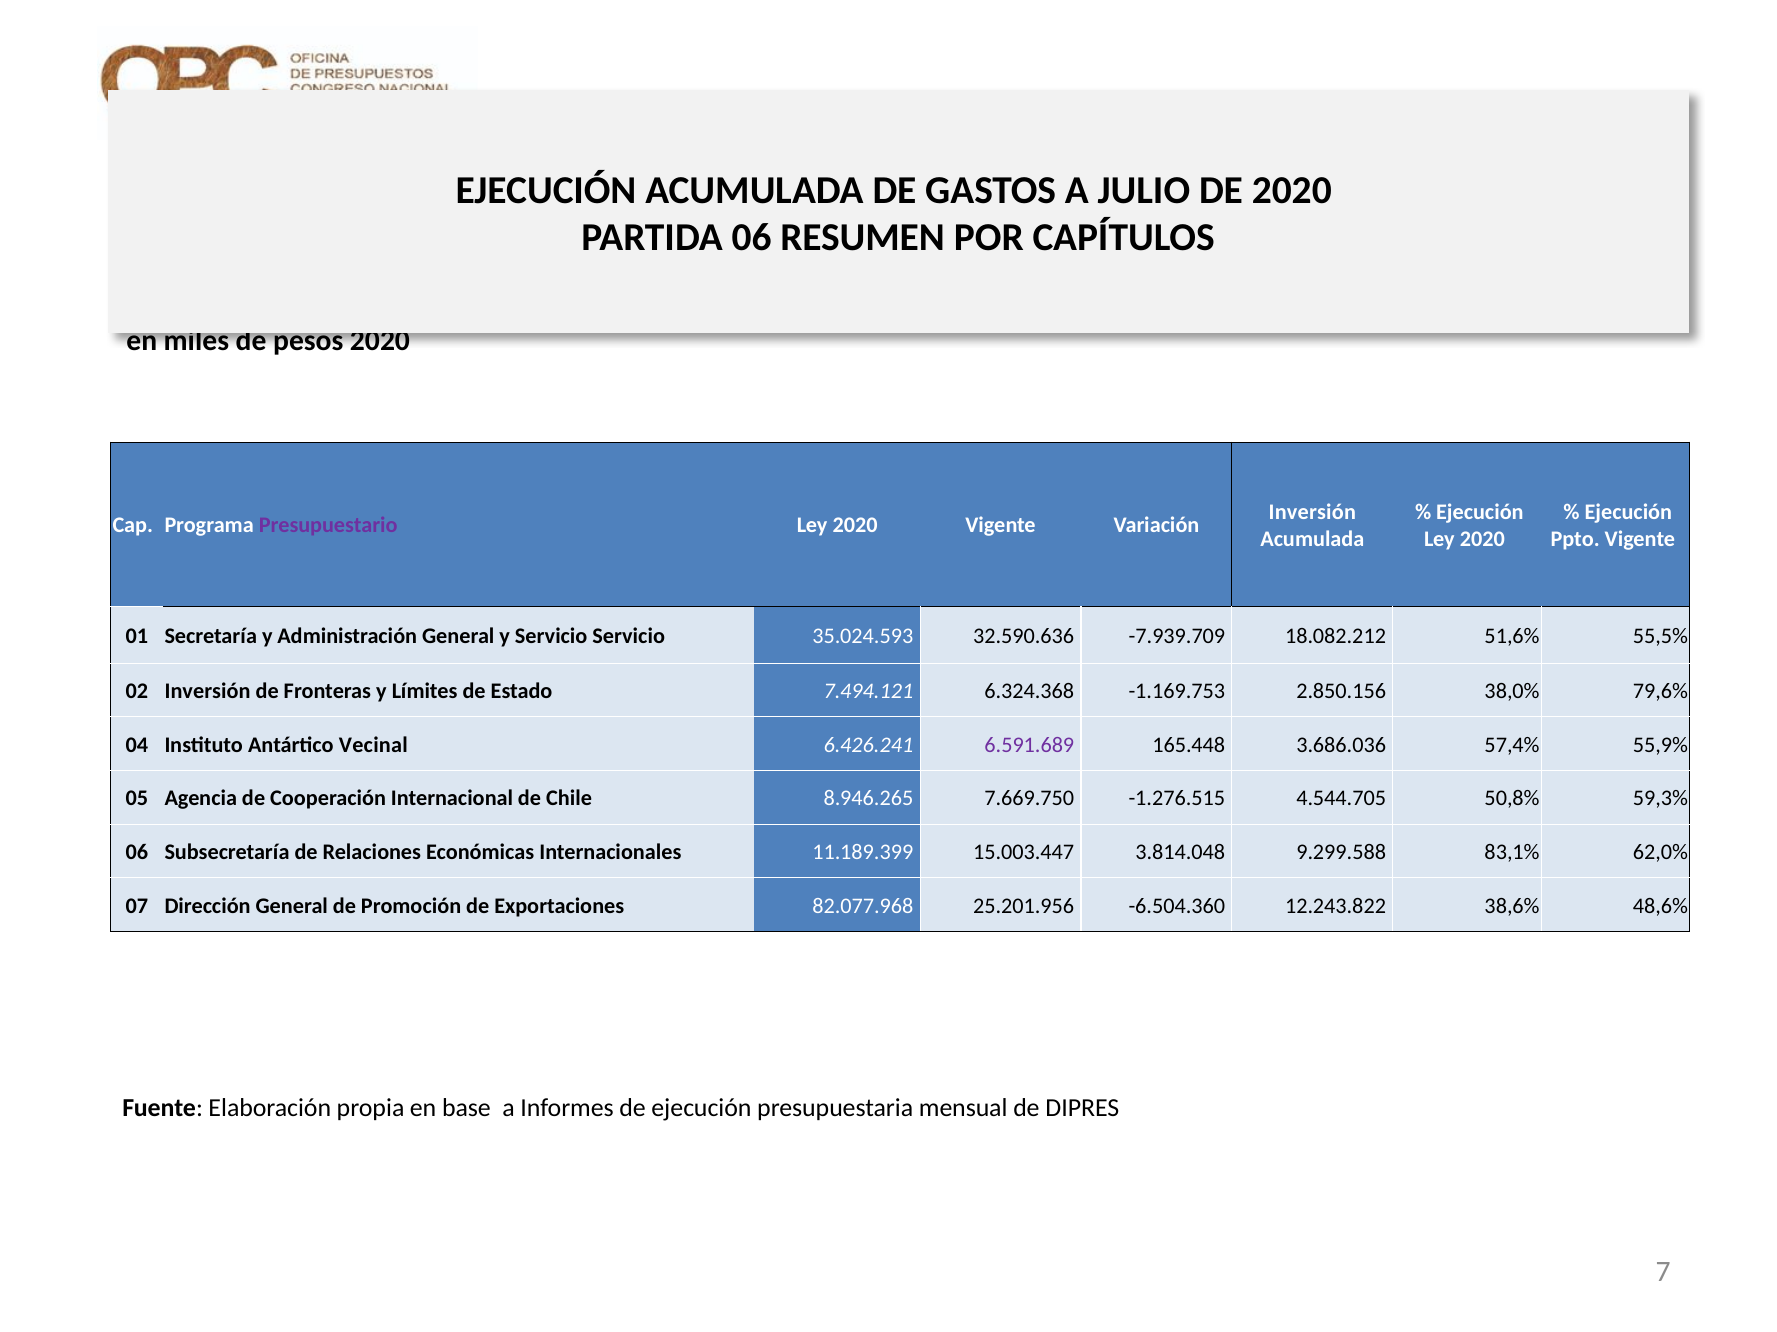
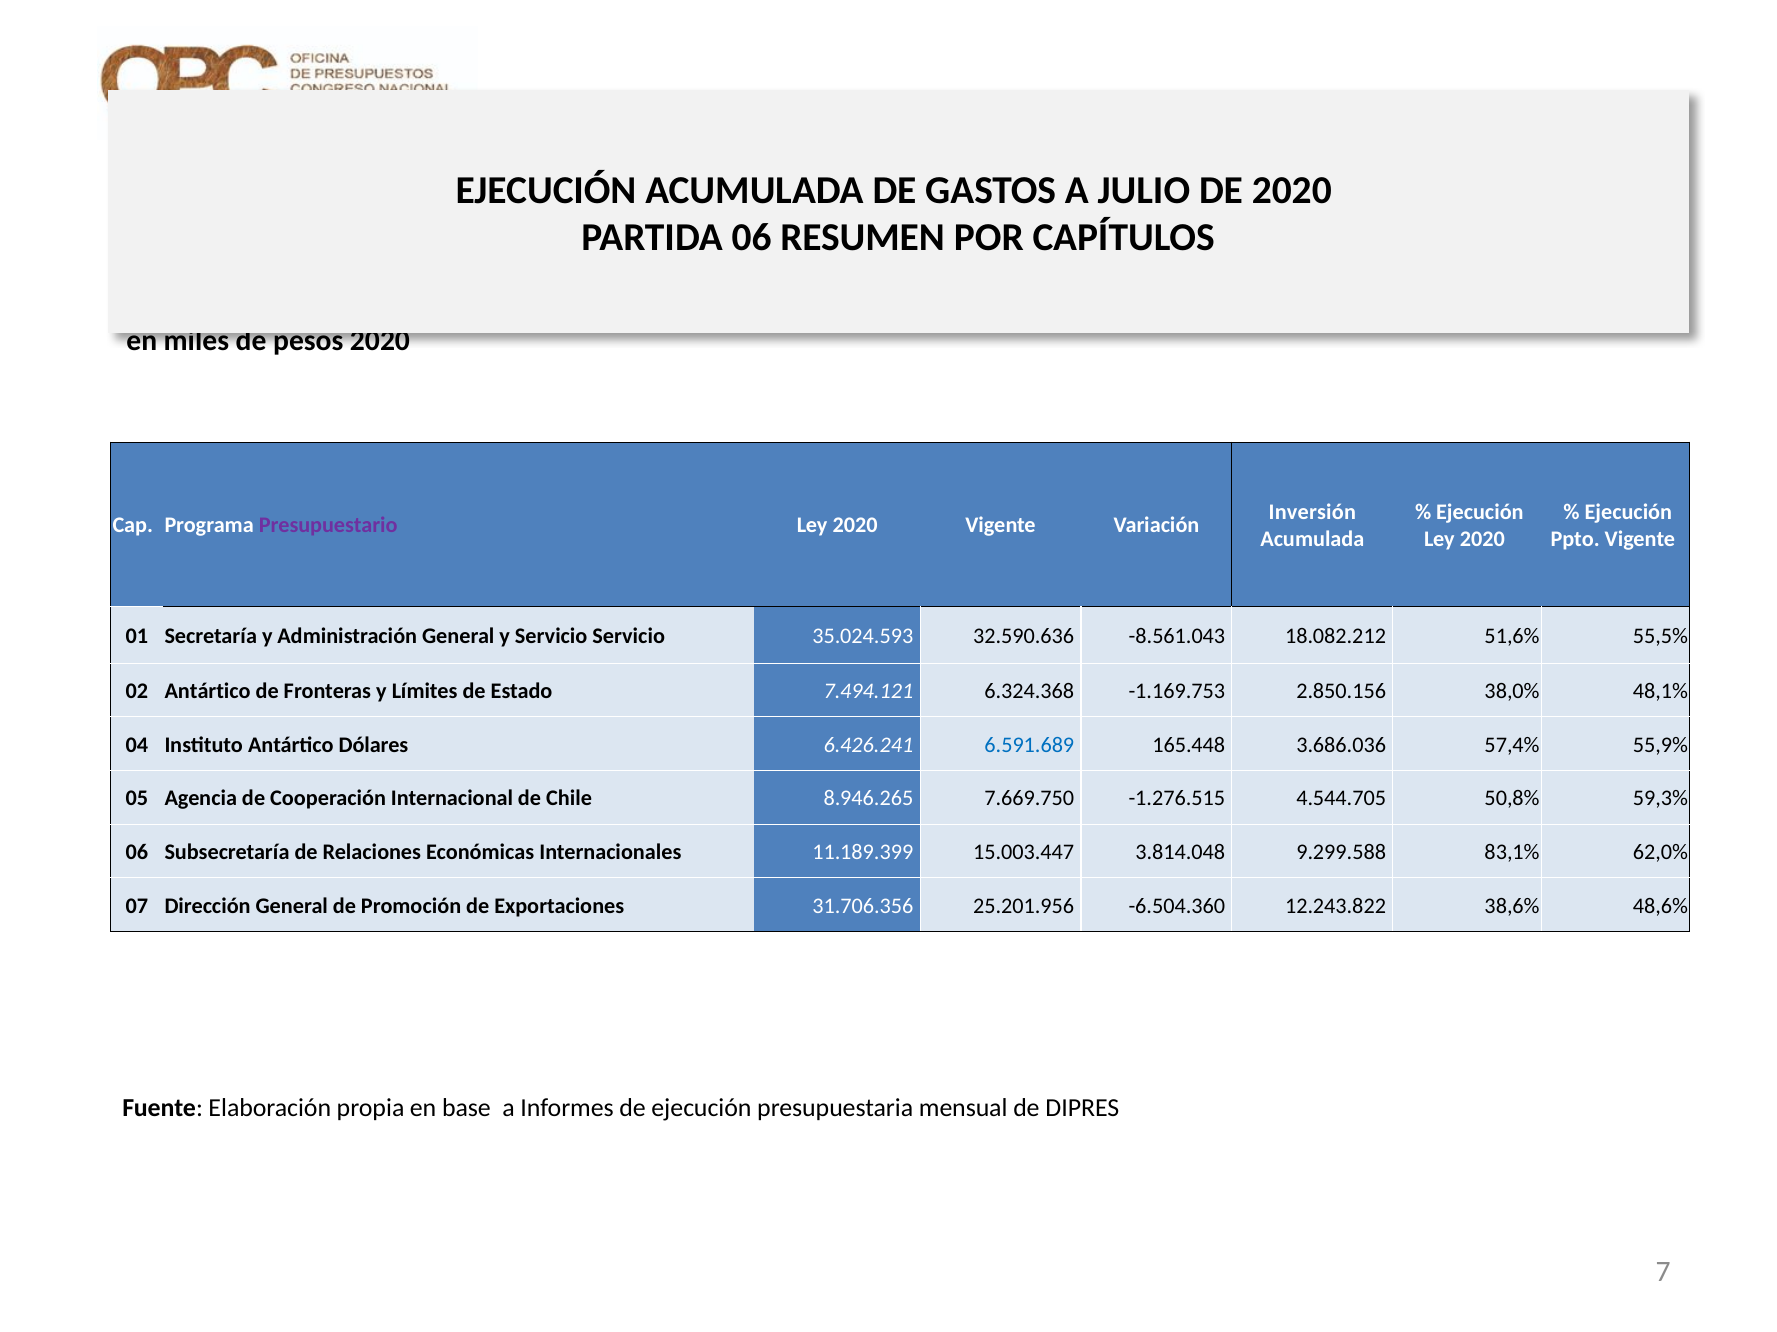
-7.939.709: -7.939.709 -> -8.561.043 (1177, 636)
02 Inversión: Inversión -> Antártico (208, 691)
79,6%: 79,6% -> 48,1% (1660, 691)
Vecinal: Vecinal -> Dólares (374, 745)
6.591.689 colour: purple -> blue (1029, 745)
82.077.968: 82.077.968 -> 31.706.356 (863, 906)
